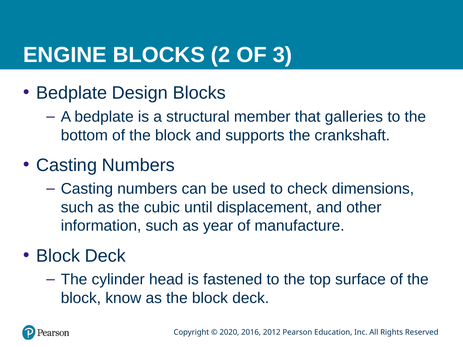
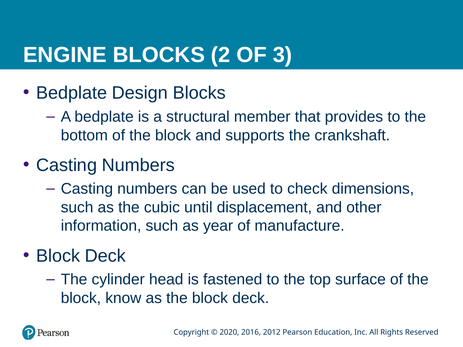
galleries: galleries -> provides (354, 117)
